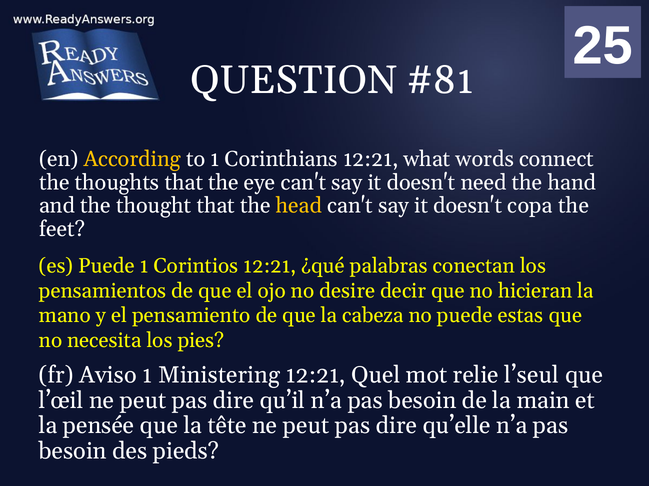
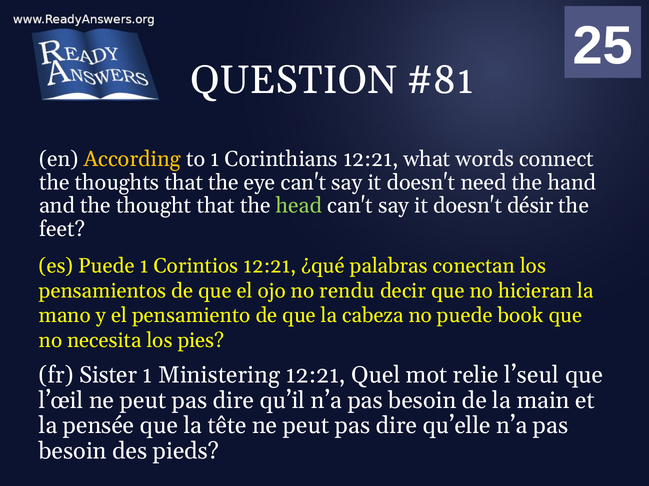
head colour: yellow -> light green (299, 206)
copa: copa -> désir (530, 206)
desire: desire -> rendu (347, 291)
estas: estas -> book (520, 316)
Aviso: Aviso -> Sister (108, 376)
